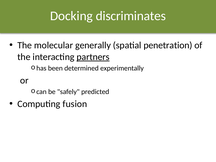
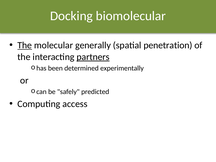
discriminates: discriminates -> biomolecular (131, 16)
The underline: none -> present (25, 45)
fusion: fusion -> access (75, 104)
